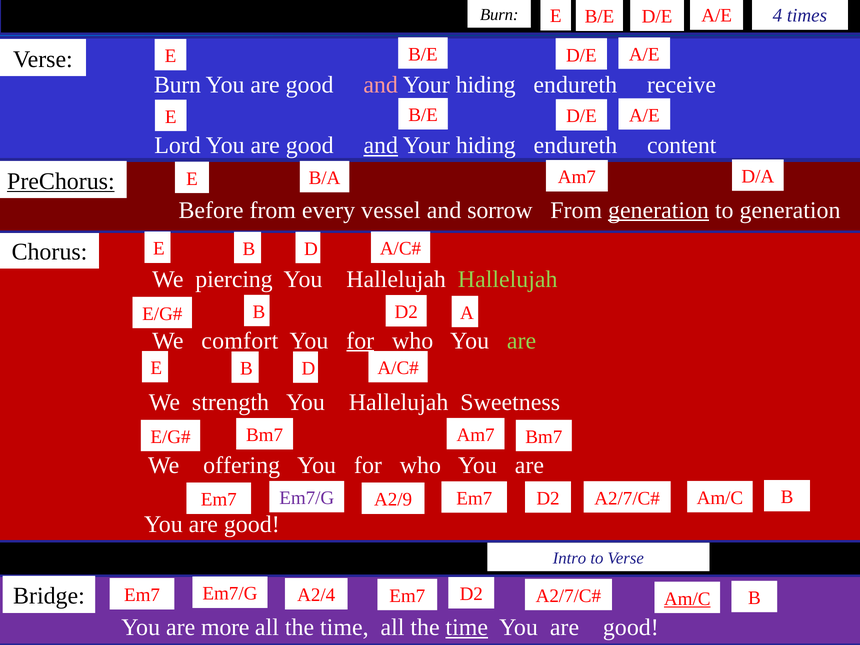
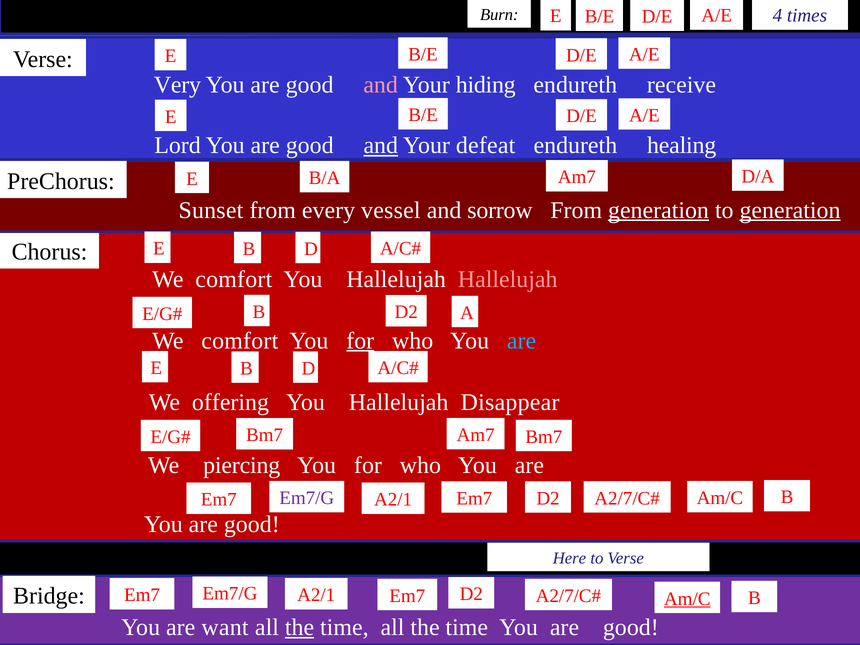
Burn: Burn -> Very (177, 85)
hiding: hiding -> defeat (486, 146)
content: content -> healing (682, 146)
PreChorus underline: present -> none (61, 181)
Before: Before -> Sunset (211, 210)
generation underline: none -> present (790, 210)
piercing: piercing -> comfort (234, 279)
Hallelujah colour: light green -> pink (508, 279)
are colour: light green -> light blue (522, 341)
strength: strength -> offering (230, 402)
Sweetness: Sweetness -> Disappear (510, 402)
offering: offering -> piercing (242, 465)
A2/9: A2/9 -> A2/1 (393, 500)
Intro: Intro -> Here (569, 558)
A2/4: A2/4 -> A2/1 (316, 595)
more: more -> want (225, 627)
the underline: none -> present (299, 627)
time underline: present -> none (467, 627)
